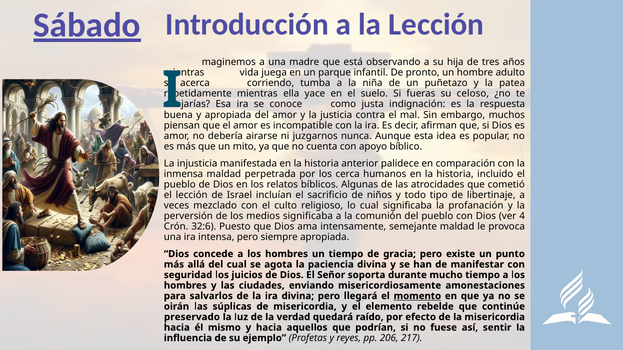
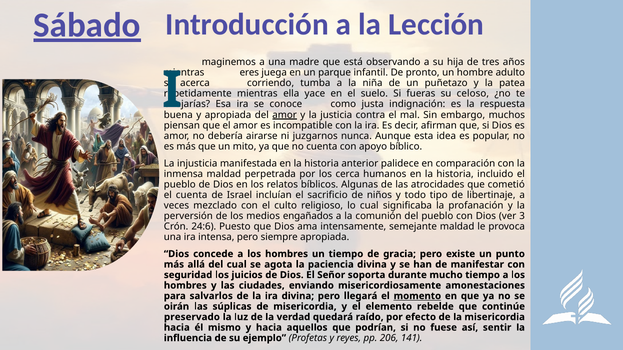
vida: vida -> eres (249, 73)
amor underline: none -> present (285, 115)
el lección: lección -> cuenta (192, 195)
medios significaba: significaba -> engañados (308, 216)
4: 4 -> 3 (522, 216)
32:6: 32:6 -> 24:6 (204, 227)
217: 217 -> 141 (412, 338)
